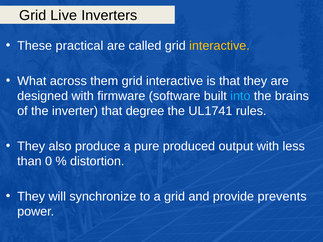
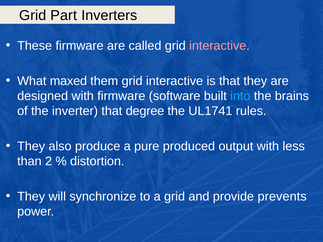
Live: Live -> Part (64, 15)
These practical: practical -> firmware (80, 46)
interactive colour: yellow -> pink (219, 46)
across: across -> maxed (68, 81)
0: 0 -> 2 (49, 161)
